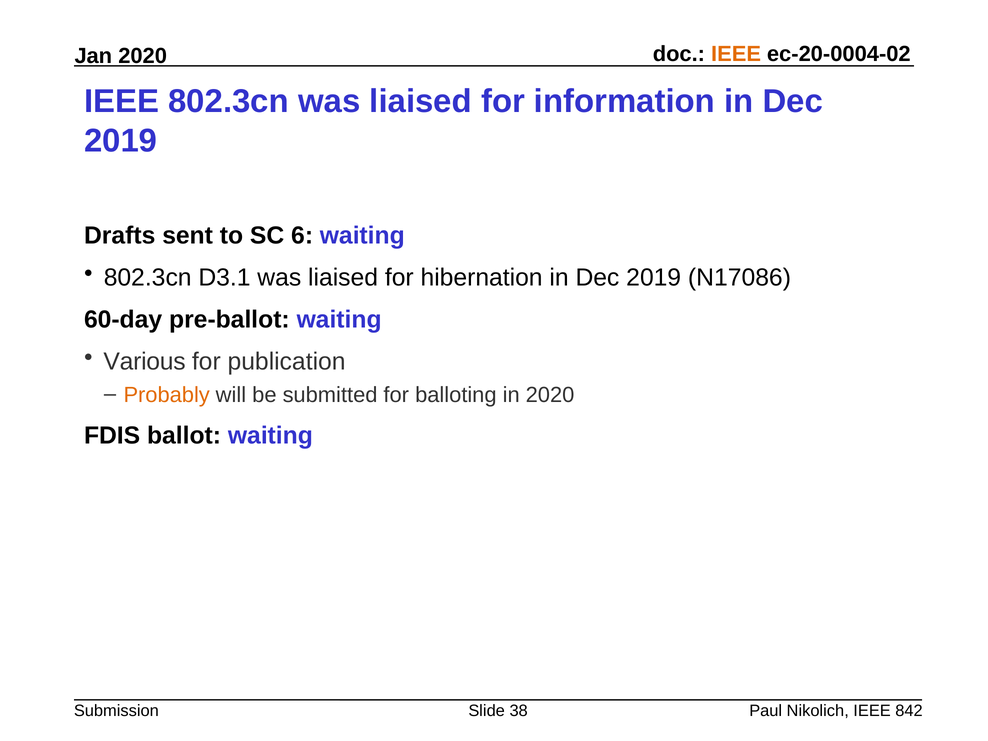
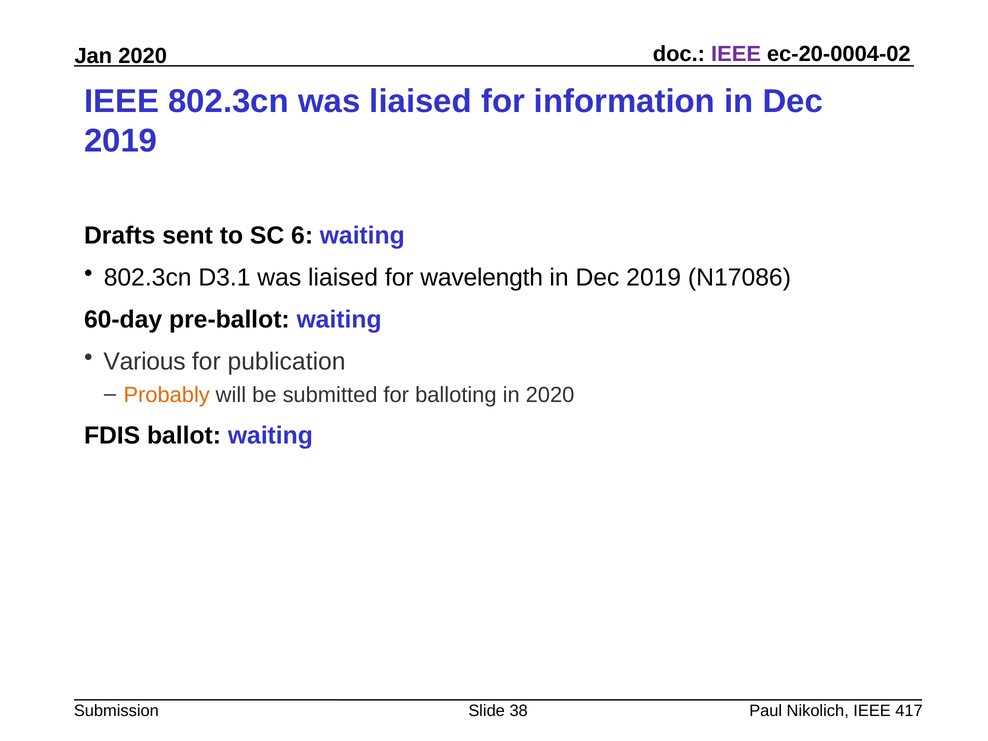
IEEE colour: orange -> purple (736, 54)
hibernation: hibernation -> wavelength (482, 278)
842: 842 -> 417 (909, 711)
